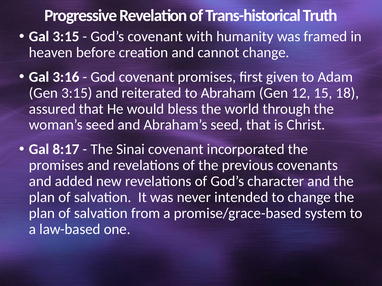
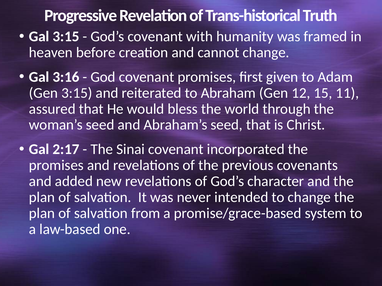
18: 18 -> 11 (347, 93)
8:17: 8:17 -> 2:17 (66, 150)
